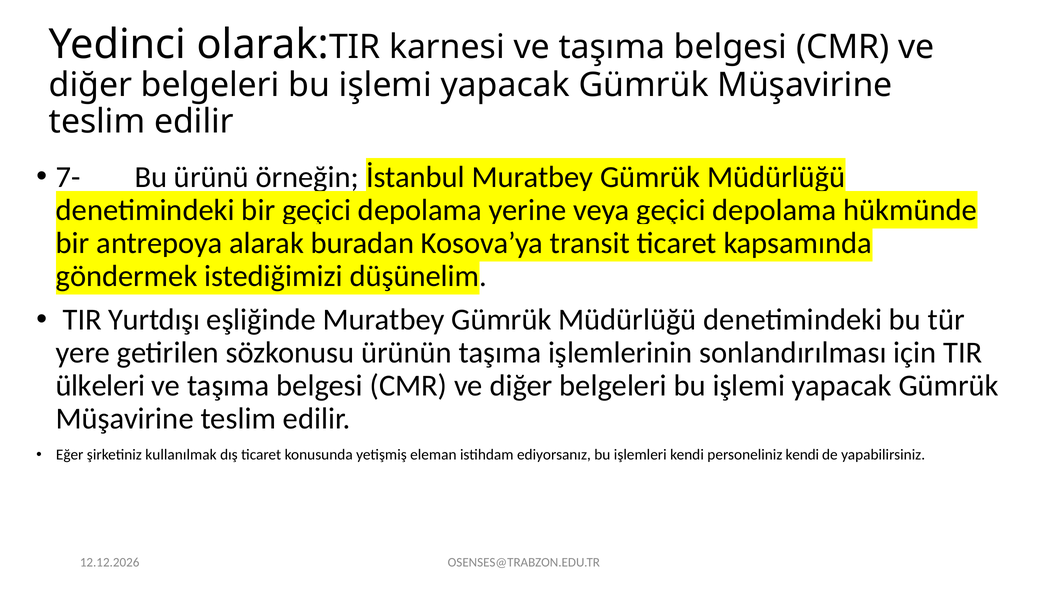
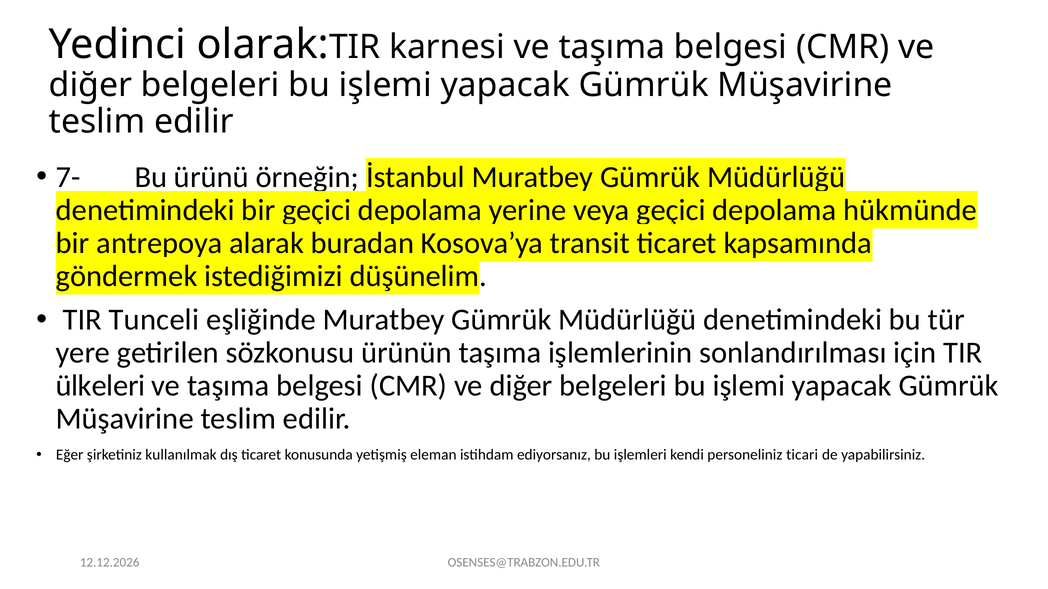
Yurtdışı: Yurtdışı -> Tunceli (154, 320)
personeliniz kendi: kendi -> ticari (802, 455)
